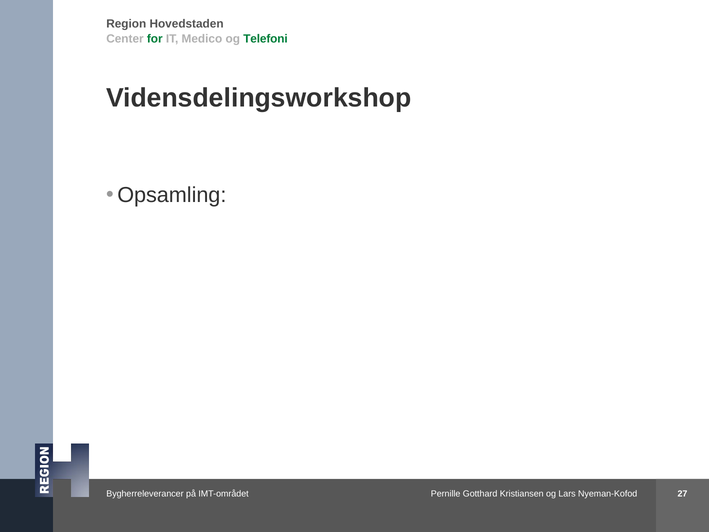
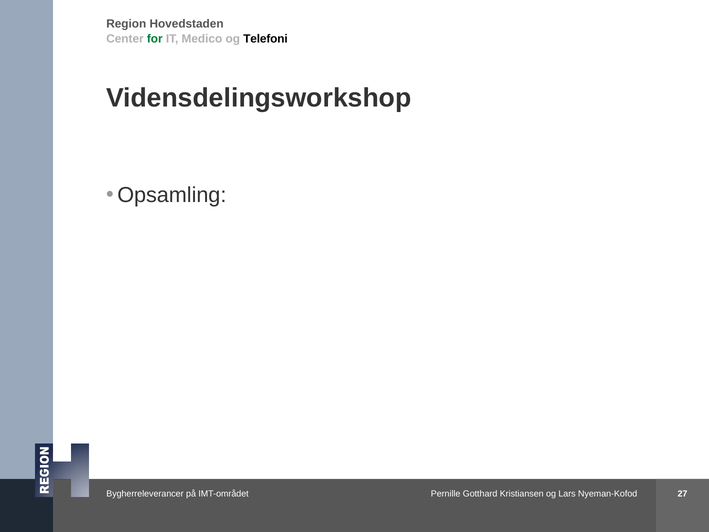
Telefoni colour: green -> black (265, 39)
